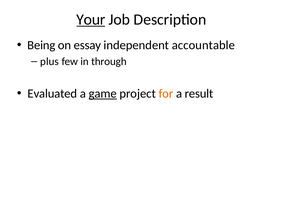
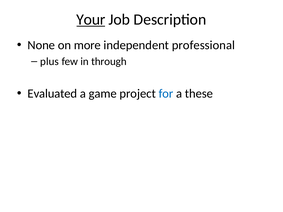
Being: Being -> None (41, 45)
essay: essay -> more (87, 45)
accountable: accountable -> professional (203, 45)
game underline: present -> none (103, 94)
for colour: orange -> blue (166, 94)
result: result -> these (199, 94)
